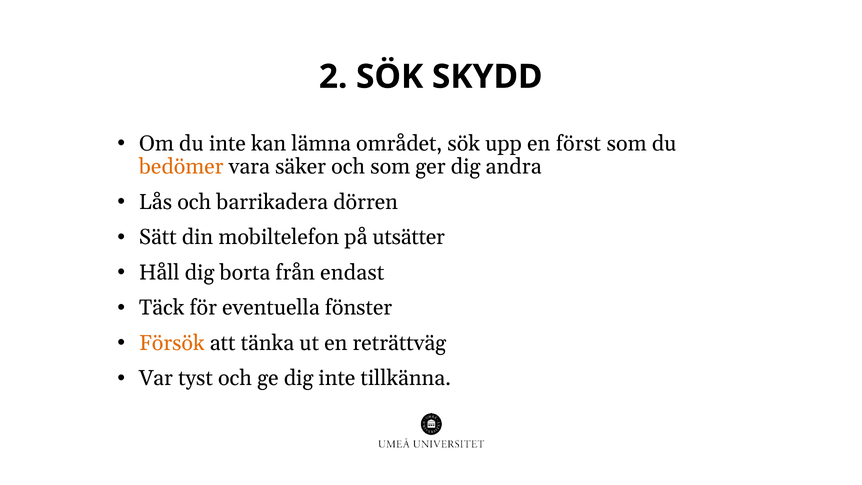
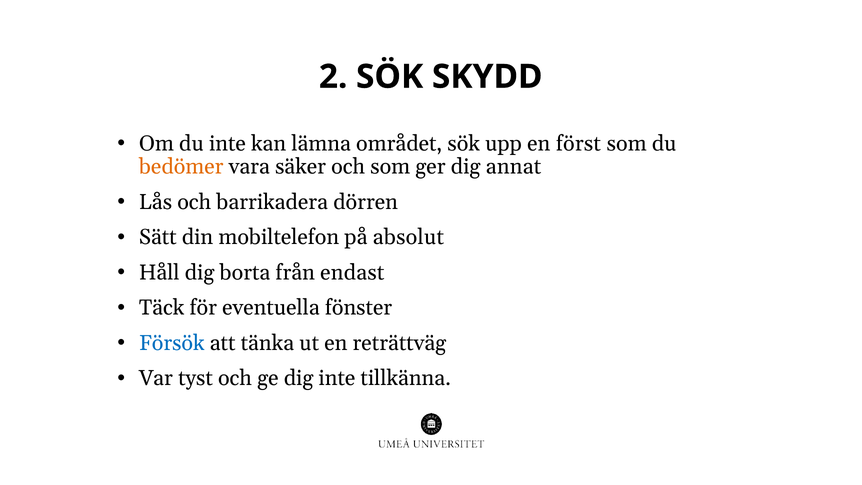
andra: andra -> annat (514, 167)
utsätter: utsätter -> absolut (408, 237)
Försök colour: orange -> blue (172, 343)
